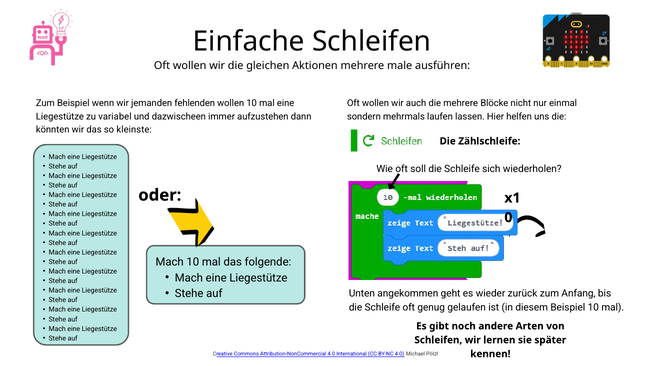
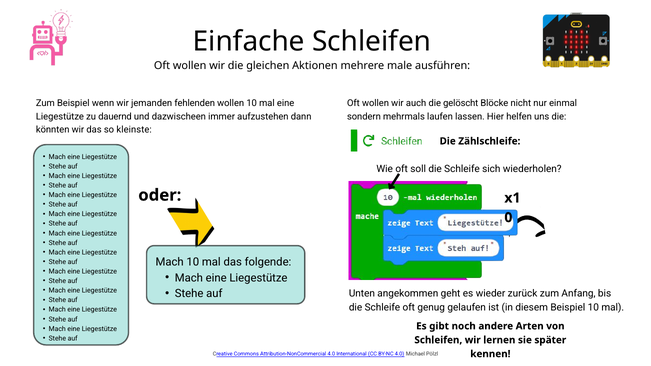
die mehrere: mehrere -> gelöscht (461, 103)
variabel: variabel -> dauernd (115, 117)
